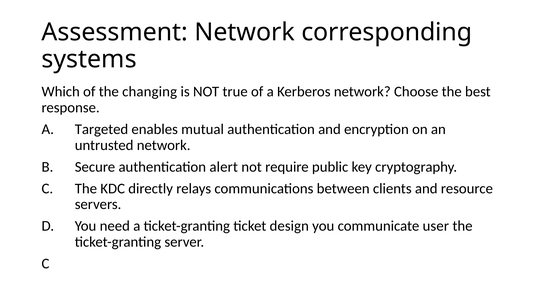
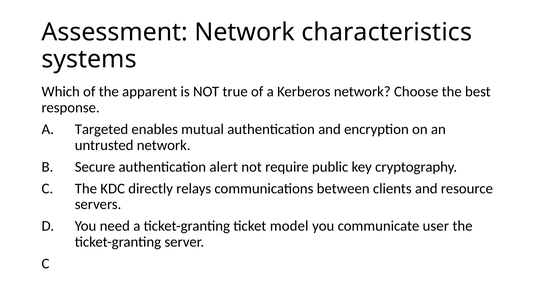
corresponding: corresponding -> characteristics (387, 32)
changing: changing -> apparent (150, 92)
design: design -> model (289, 226)
